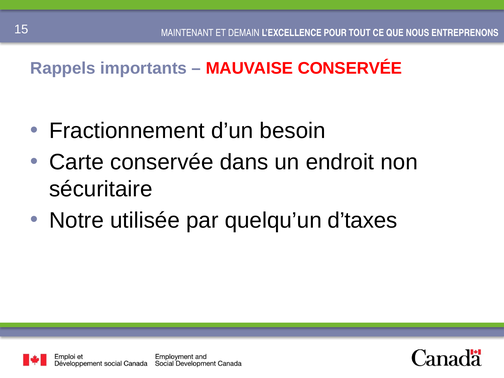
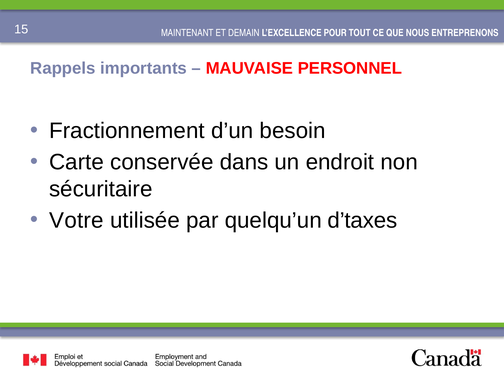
MAUVAISE CONSERVÉE: CONSERVÉE -> PERSONNEL (350, 68)
Notre: Notre -> Votre (76, 220)
